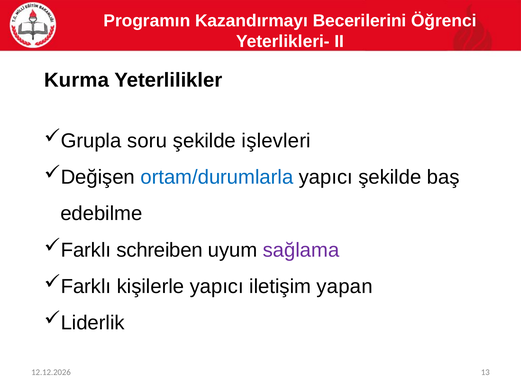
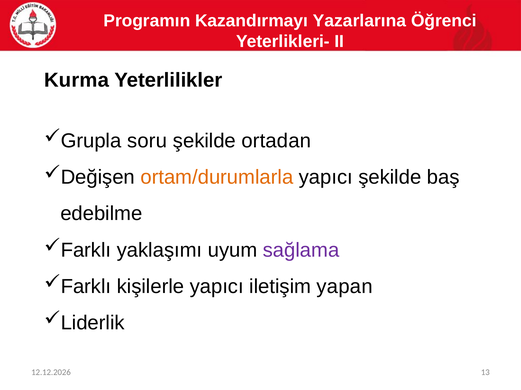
Becerilerini: Becerilerini -> Yazarlarına (359, 21)
işlevleri: işlevleri -> ortadan (276, 141)
ortam/durumlarla colour: blue -> orange (217, 178)
schreiben: schreiben -> yaklaşımı (159, 250)
